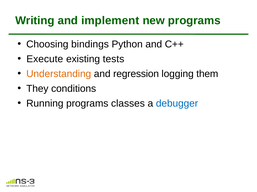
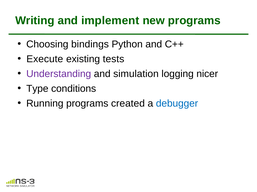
Understanding colour: orange -> purple (59, 74)
regression: regression -> simulation (136, 74)
them: them -> nicer (207, 74)
They: They -> Type (37, 89)
classes: classes -> created (128, 104)
